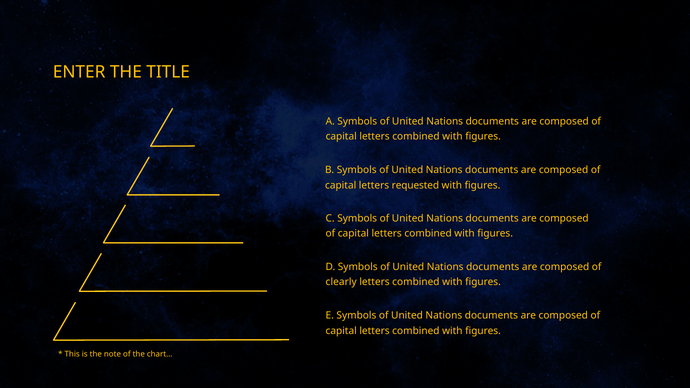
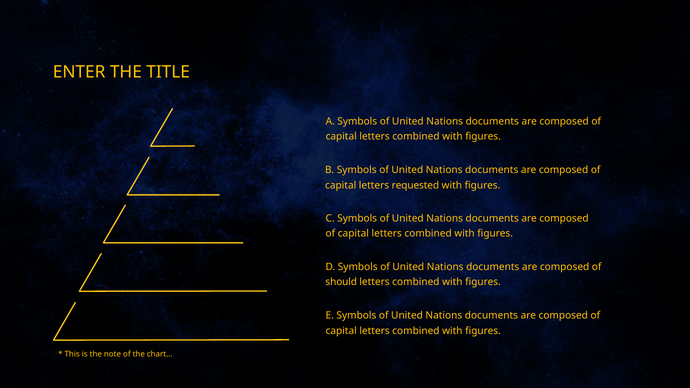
clearly: clearly -> should (341, 282)
